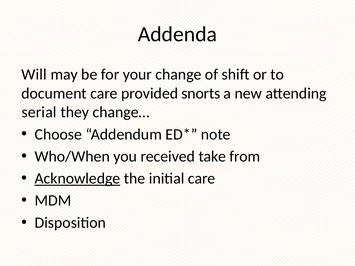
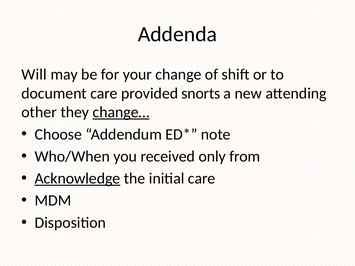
serial: serial -> other (39, 112)
change… underline: none -> present (121, 112)
take: take -> only (212, 157)
